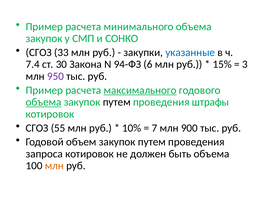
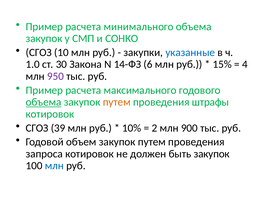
33: 33 -> 10 (61, 52)
7.4: 7.4 -> 1.0 (33, 64)
94-ФЗ: 94-ФЗ -> 14-ФЗ (127, 64)
3: 3 -> 4 (245, 64)
максимального underline: present -> none (140, 90)
путем colour: black -> orange (117, 102)
55: 55 -> 39 (58, 128)
7: 7 -> 2 (154, 128)
быть объема: объема -> закупок (212, 154)
млн colour: orange -> blue (54, 166)
